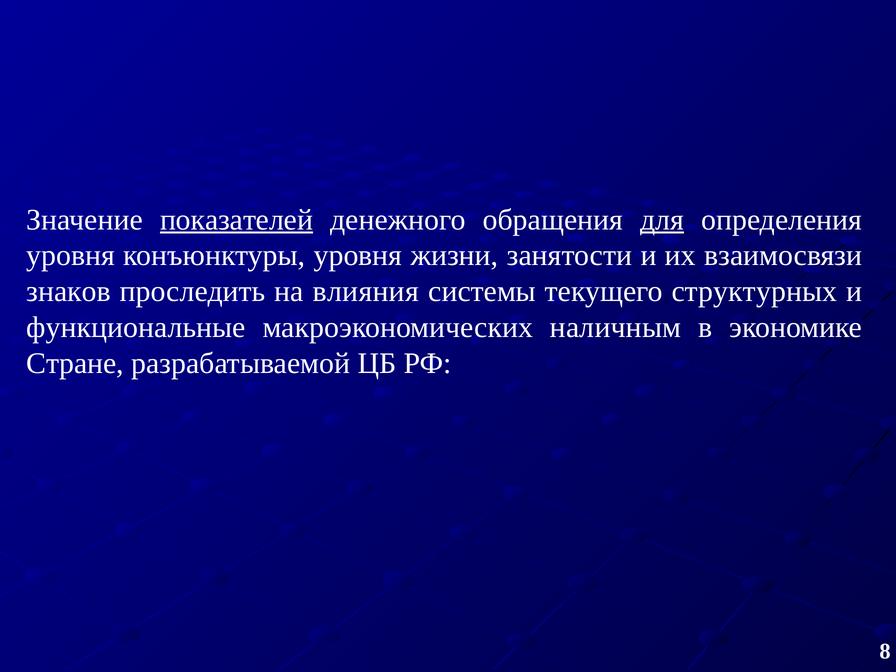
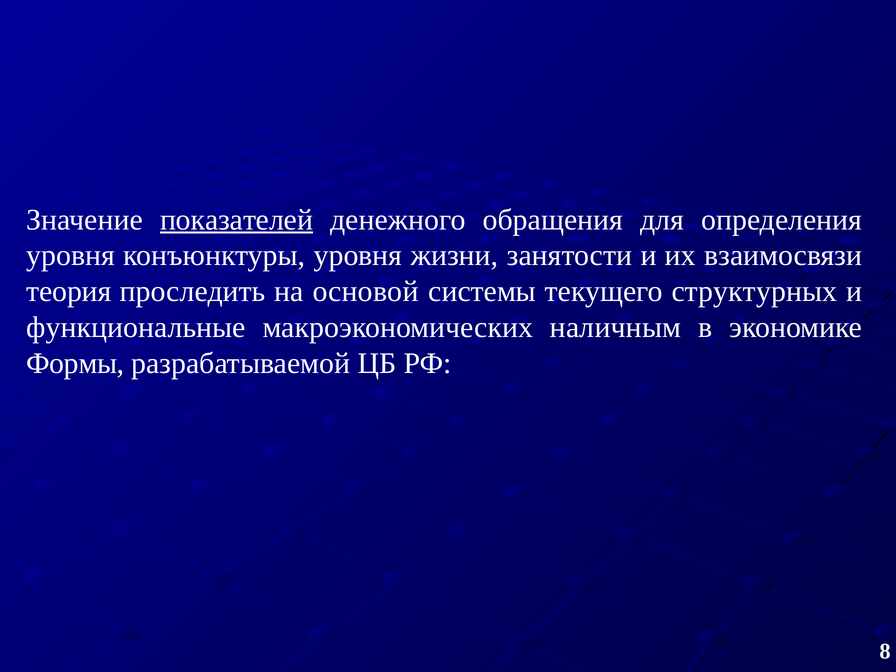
для underline: present -> none (662, 220)
знаков: знаков -> теория (69, 291)
влияния: влияния -> основой (366, 291)
Стране: Стране -> Формы (75, 363)
